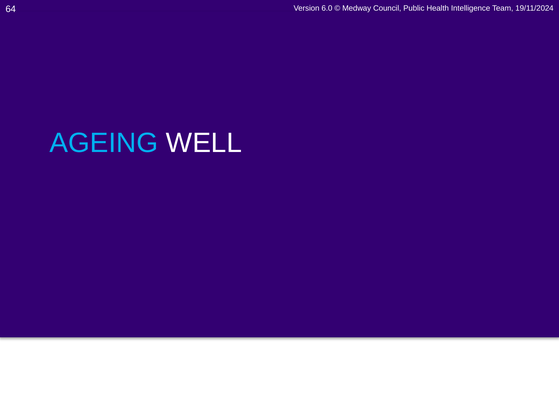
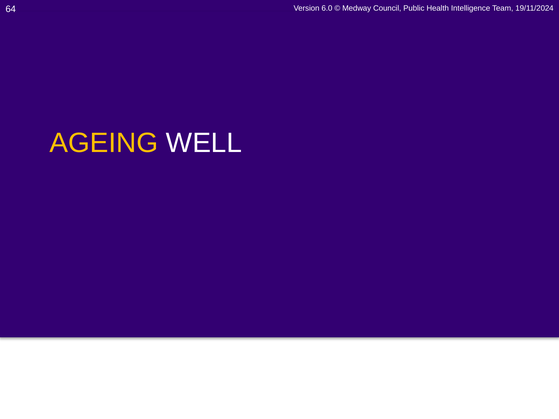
AGEING colour: light blue -> yellow (104, 143)
